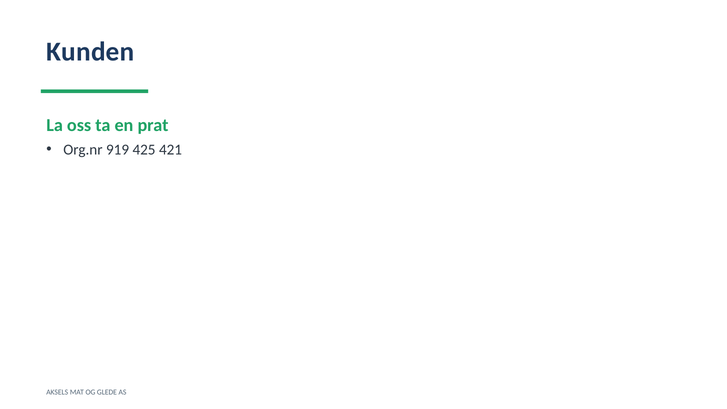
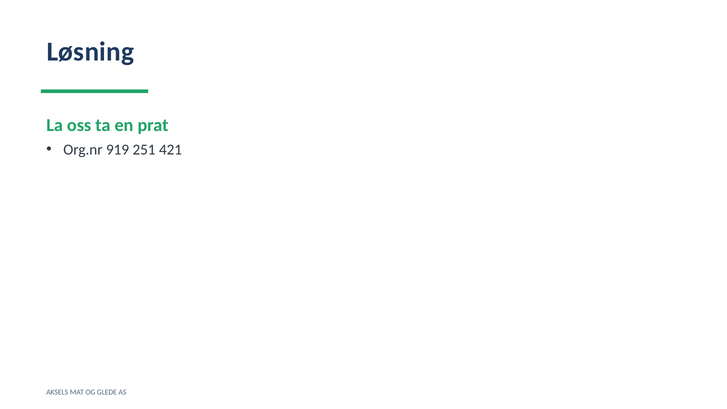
Kunden: Kunden -> Løsning (90, 52)
425: 425 -> 251 (144, 149)
